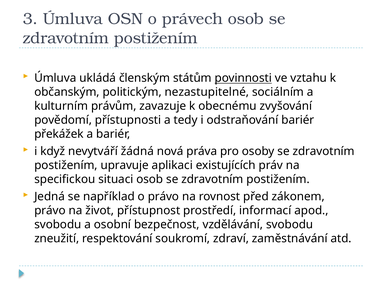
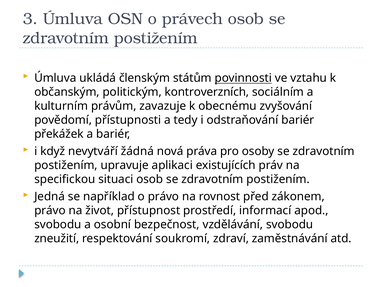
nezastupitelné: nezastupitelné -> kontroverzních (207, 92)
